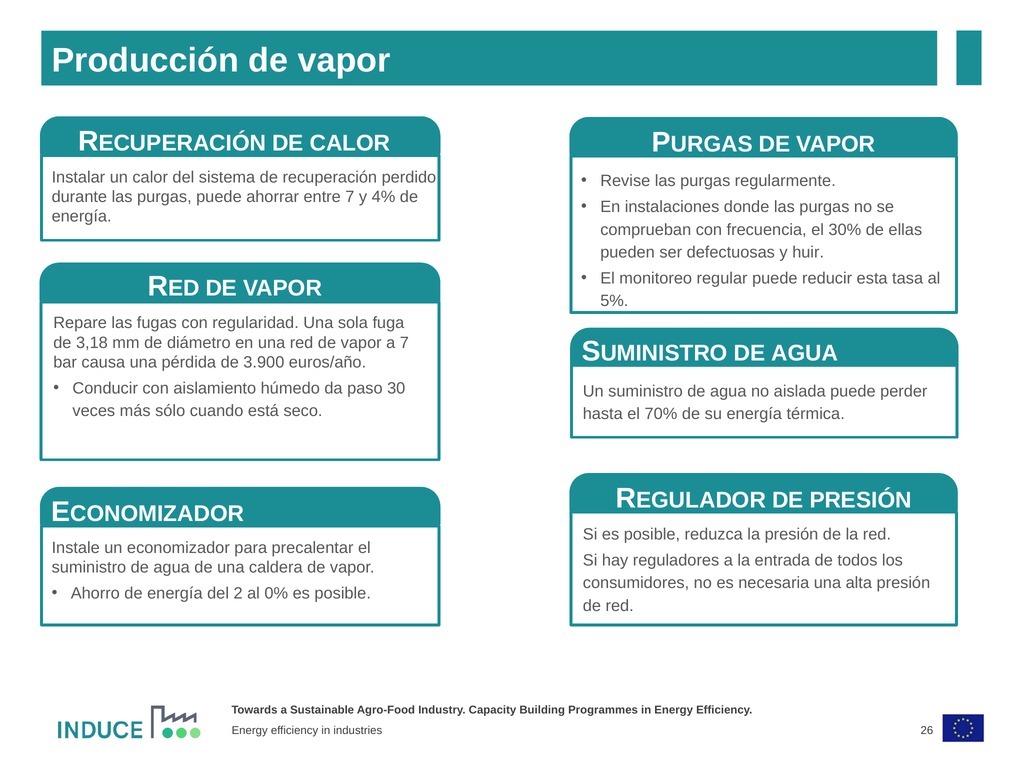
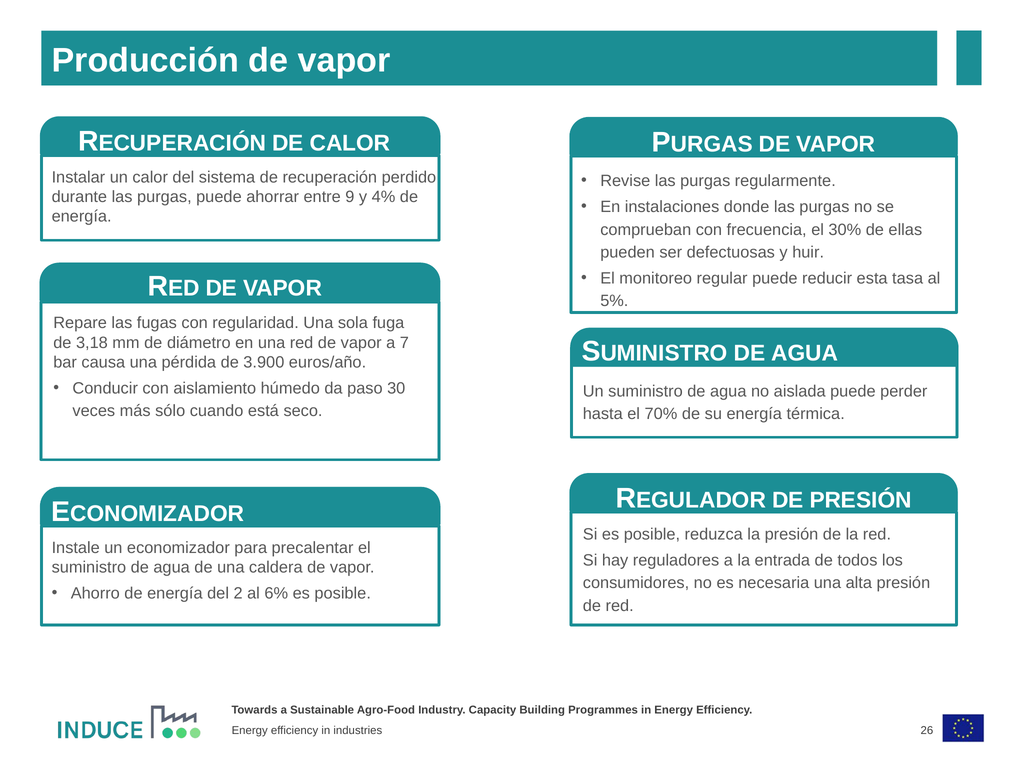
entre 7: 7 -> 9 (350, 197)
0%: 0% -> 6% (276, 594)
